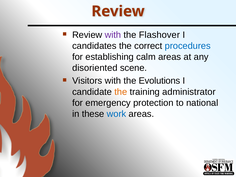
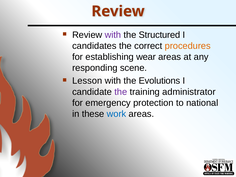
Flashover: Flashover -> Structured (159, 35)
procedures colour: blue -> orange (188, 46)
calm: calm -> wear (146, 57)
disoriented: disoriented -> responding (95, 68)
Visitors: Visitors -> Lesson (87, 81)
the colour: orange -> purple (121, 92)
